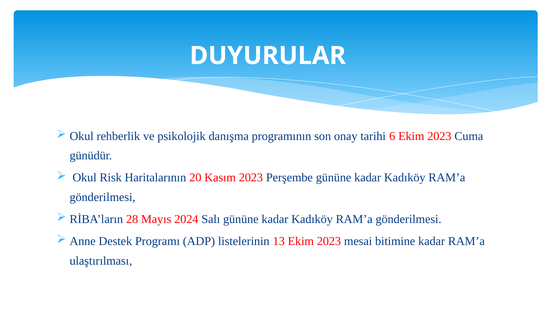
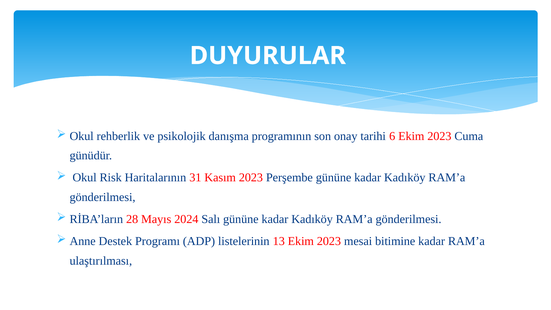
20: 20 -> 31 (195, 178)
